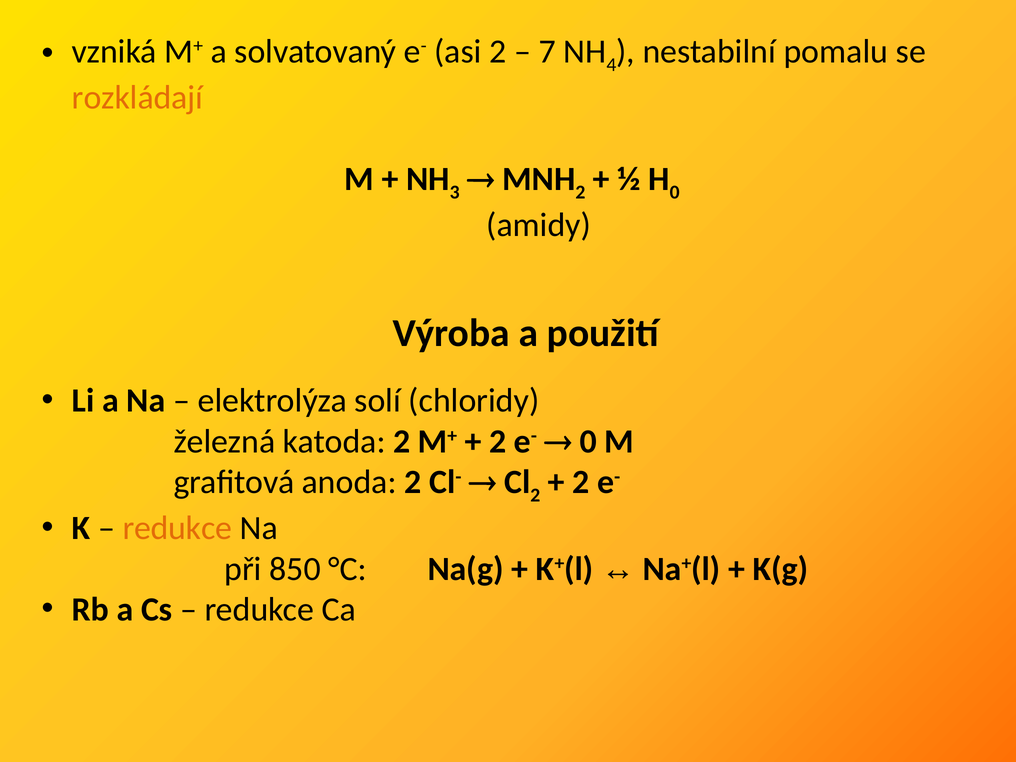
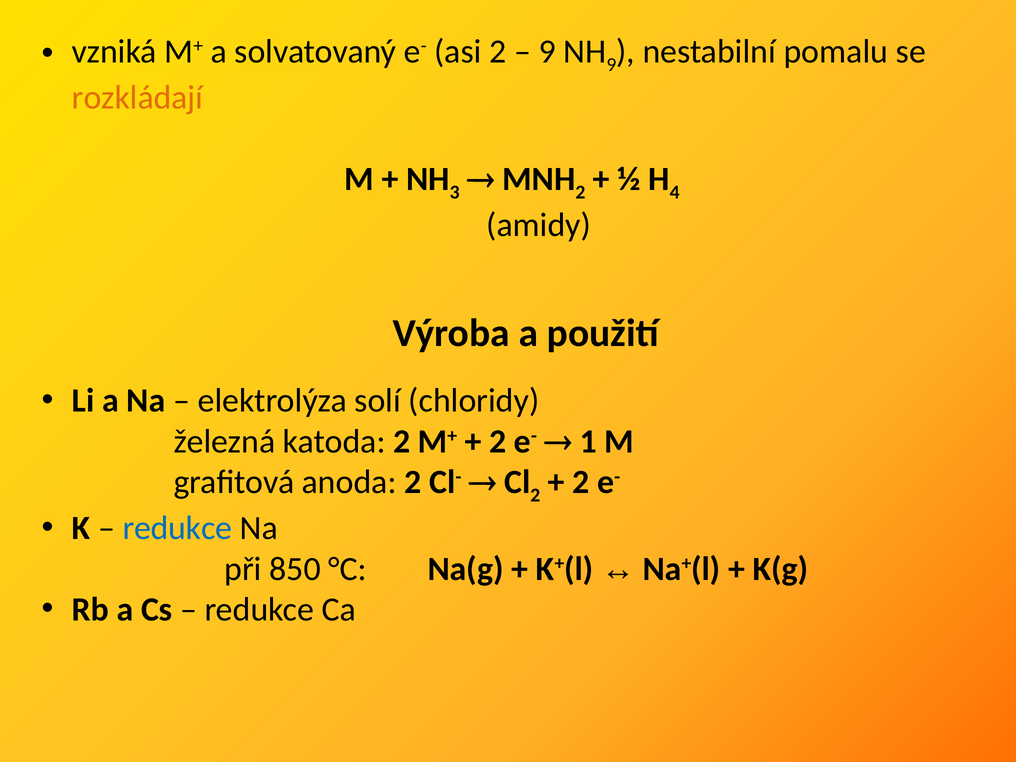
7: 7 -> 9 (547, 51)
4: 4 -> 9 (611, 65)
0: 0 -> 4 (675, 192)
0: 0 -> 1 (588, 441)
redukce colour: orange -> blue (177, 528)
